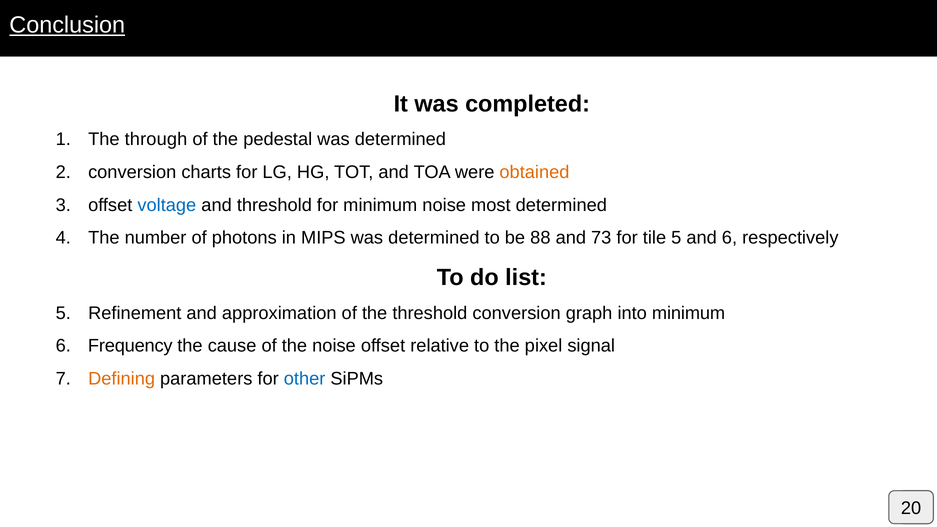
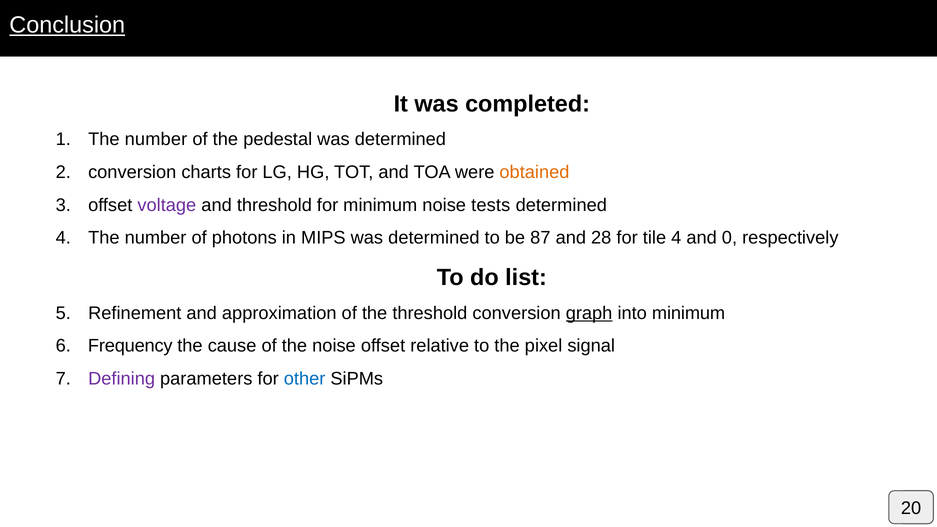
1 The through: through -> number (156, 139)
voltage colour: blue -> purple (167, 205)
most: most -> tests (491, 205)
88: 88 -> 87 (540, 238)
73: 73 -> 28 (601, 238)
tile 5: 5 -> 4 (676, 238)
and 6: 6 -> 0 (729, 238)
graph underline: none -> present (589, 313)
Defining colour: orange -> purple (122, 379)
